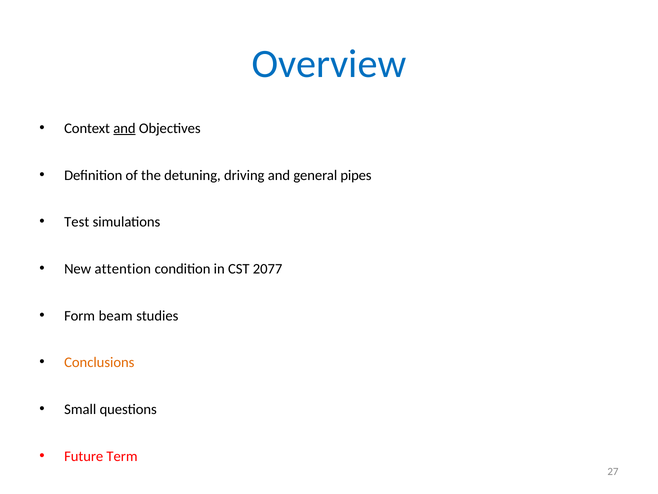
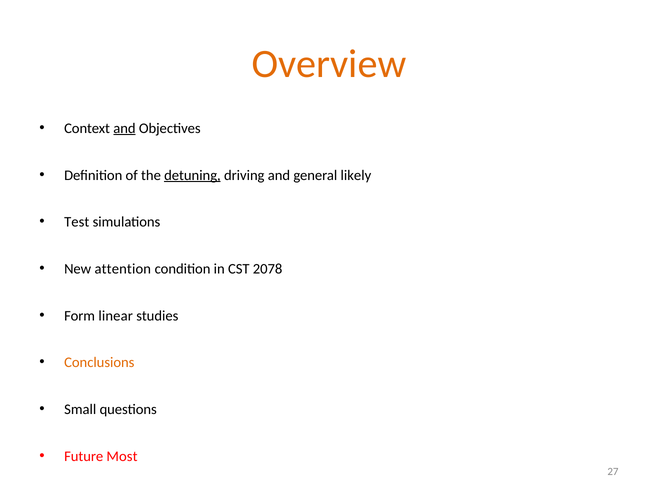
Overview colour: blue -> orange (329, 64)
detuning underline: none -> present (192, 175)
pipes: pipes -> likely (356, 175)
2077: 2077 -> 2078 (268, 269)
beam: beam -> linear (116, 315)
Term: Term -> Most (122, 456)
